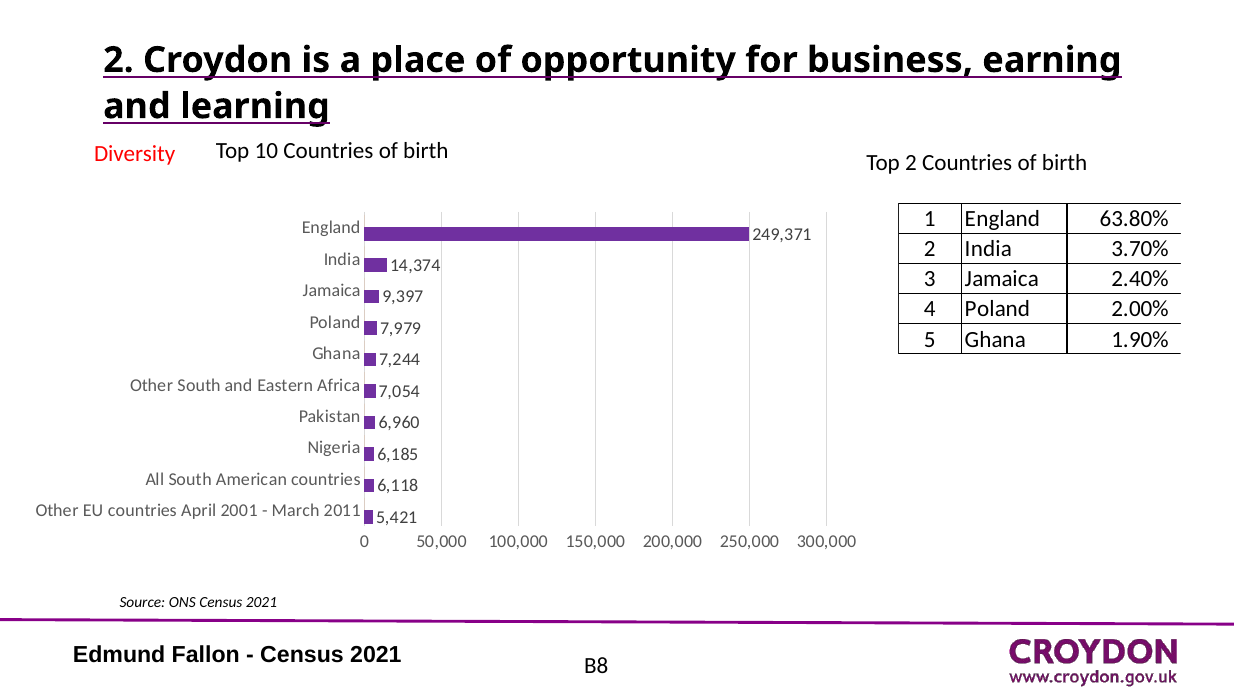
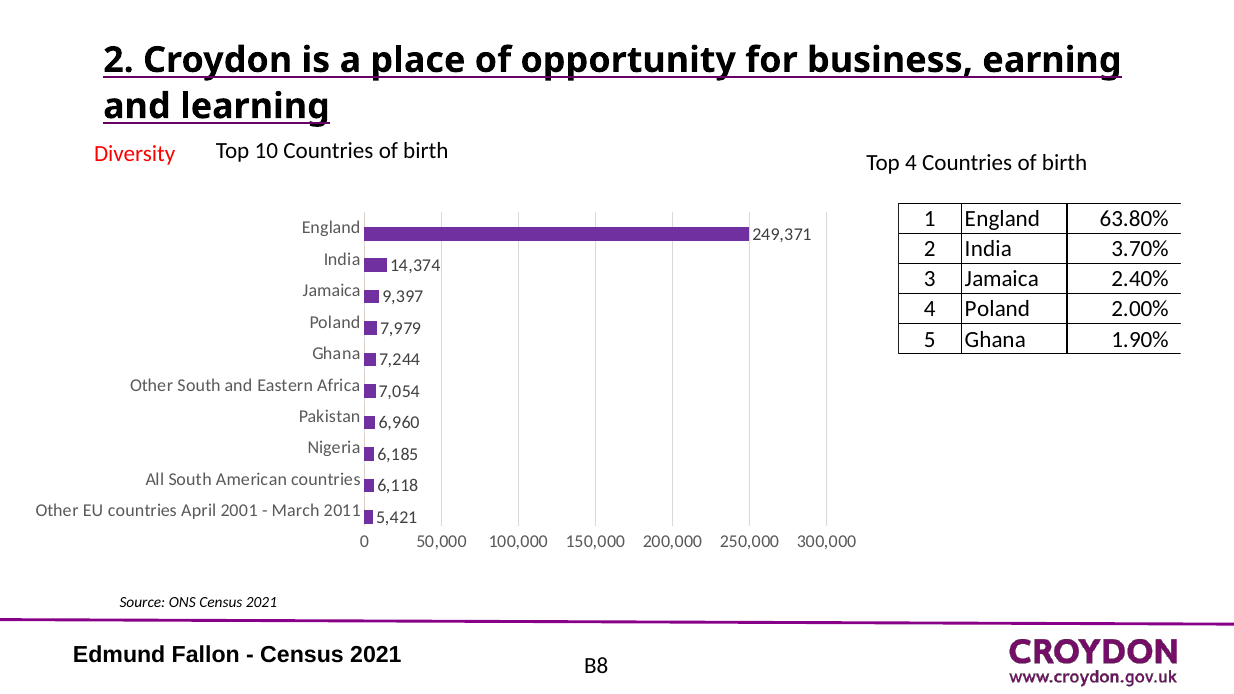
Top 2: 2 -> 4 (911, 163)
